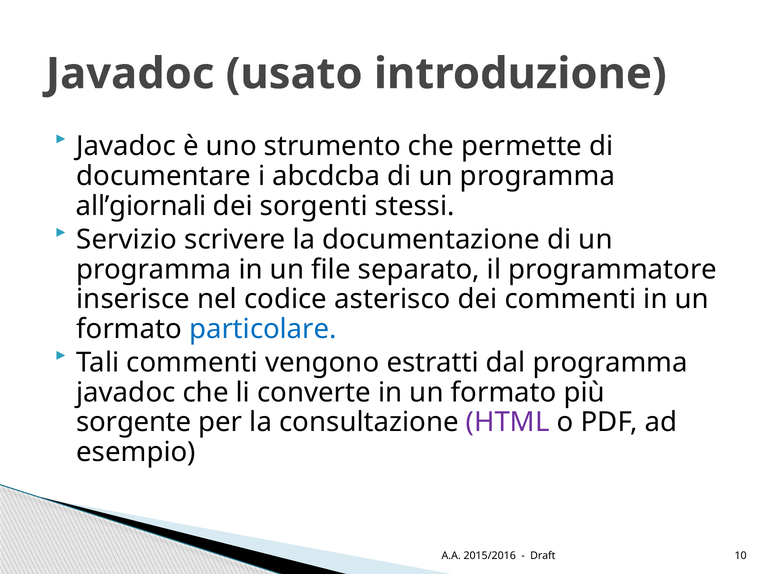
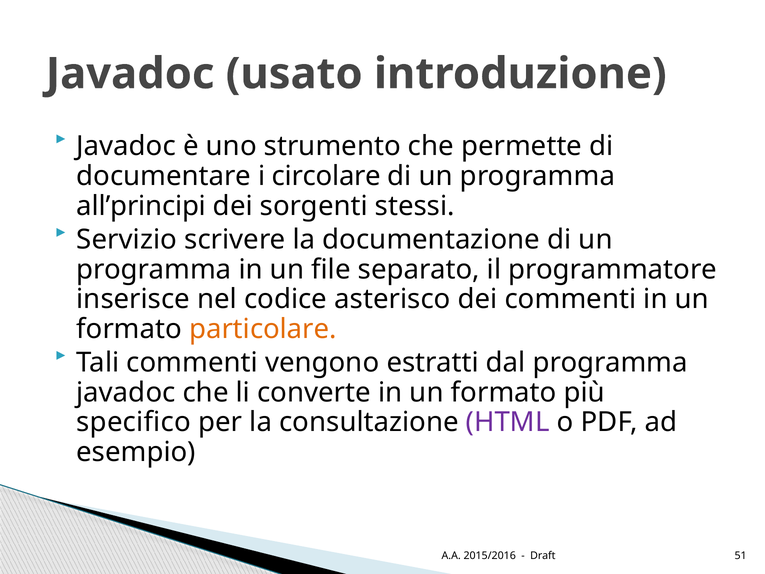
abcdcba: abcdcba -> circolare (326, 176)
all’giornali: all’giornali -> all’principi (141, 206)
particolare colour: blue -> orange (263, 329)
sorgente: sorgente -> specifico (134, 422)
10: 10 -> 51 (741, 556)
